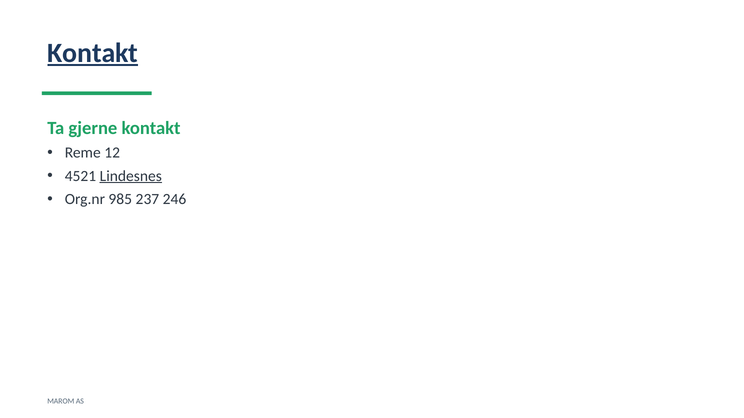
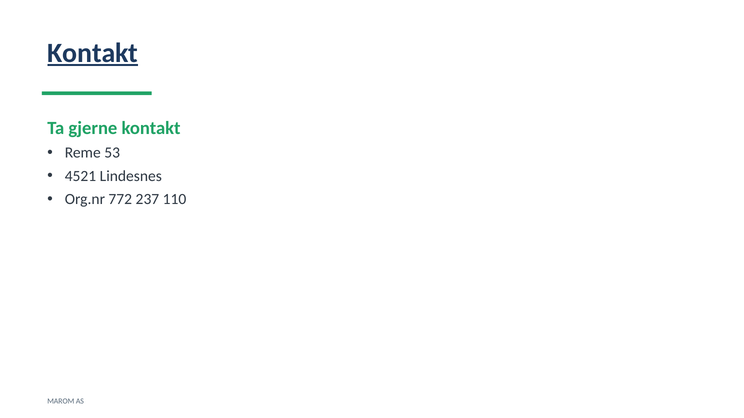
12: 12 -> 53 (112, 153)
Lindesnes underline: present -> none (131, 176)
985: 985 -> 772 (120, 200)
246: 246 -> 110 (175, 200)
